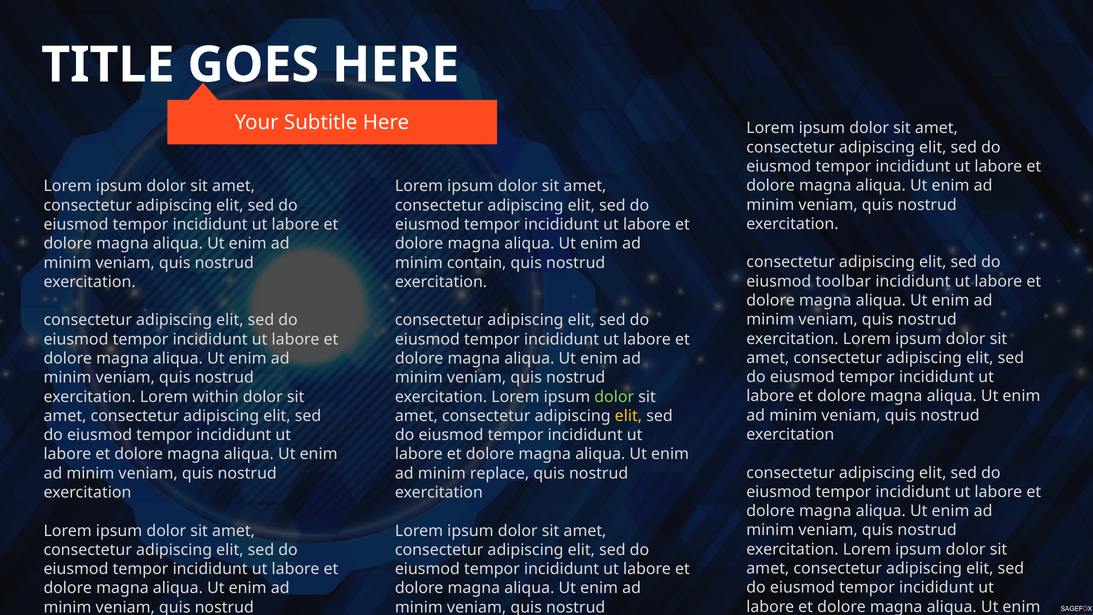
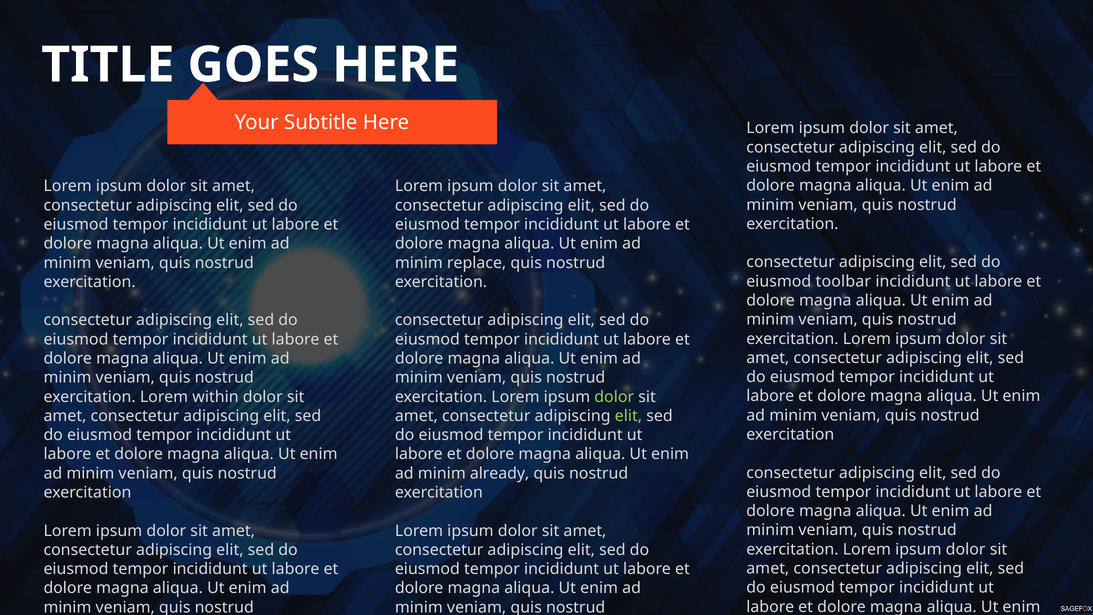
contain: contain -> replace (477, 263)
elit colour: yellow -> light green (628, 416)
replace: replace -> already (500, 473)
